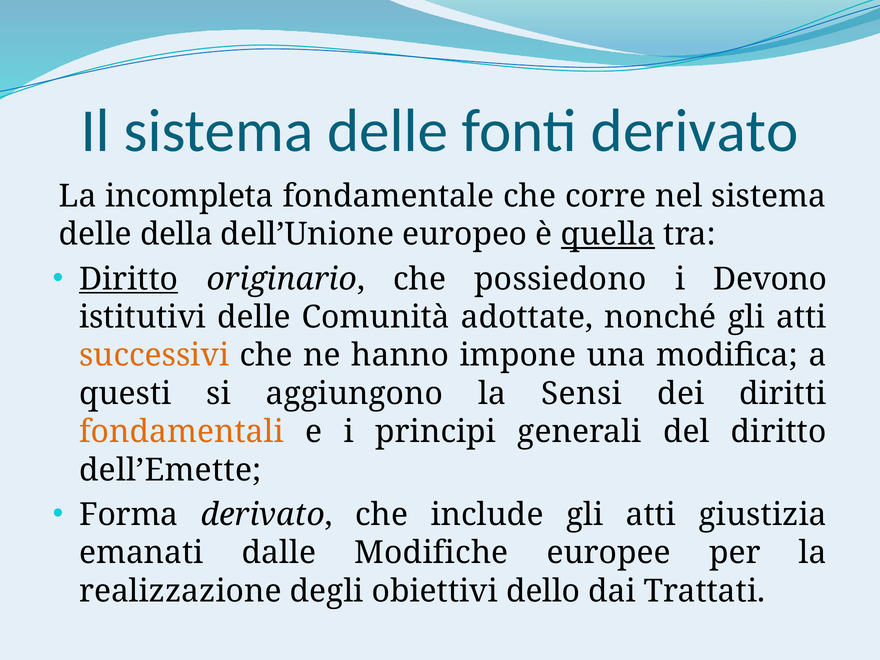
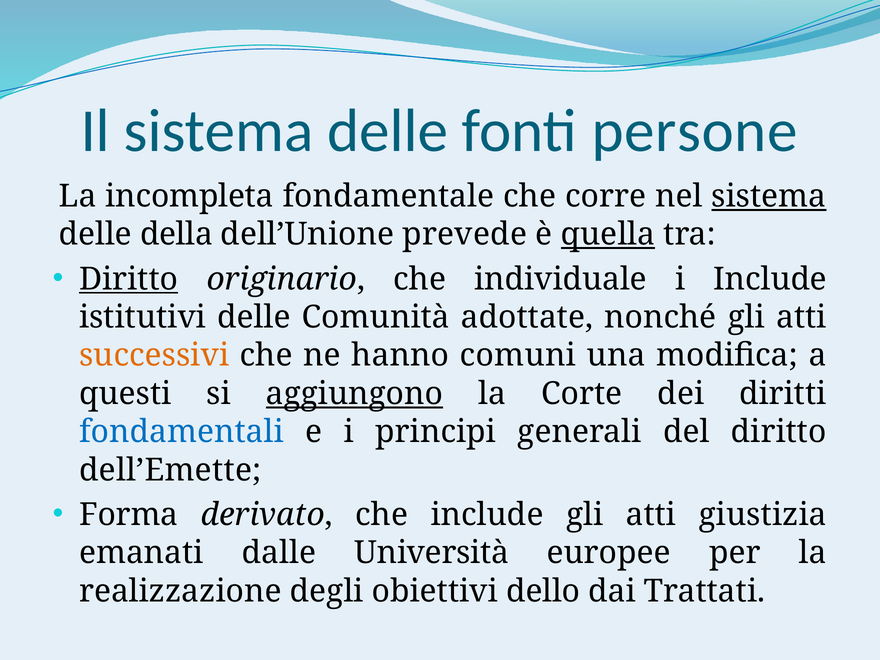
fonti derivato: derivato -> persone (694, 131)
sistema underline: none -> present (769, 196)
europeo: europeo -> prevede (465, 234)
possiedono: possiedono -> individuale (561, 279)
i Devono: Devono -> Include (770, 279)
impone: impone -> comuni (518, 355)
aggiungono underline: none -> present (354, 394)
Sensi: Sensi -> Corte (582, 394)
fondamentali colour: orange -> blue (181, 432)
Modifiche: Modifiche -> Università (432, 553)
